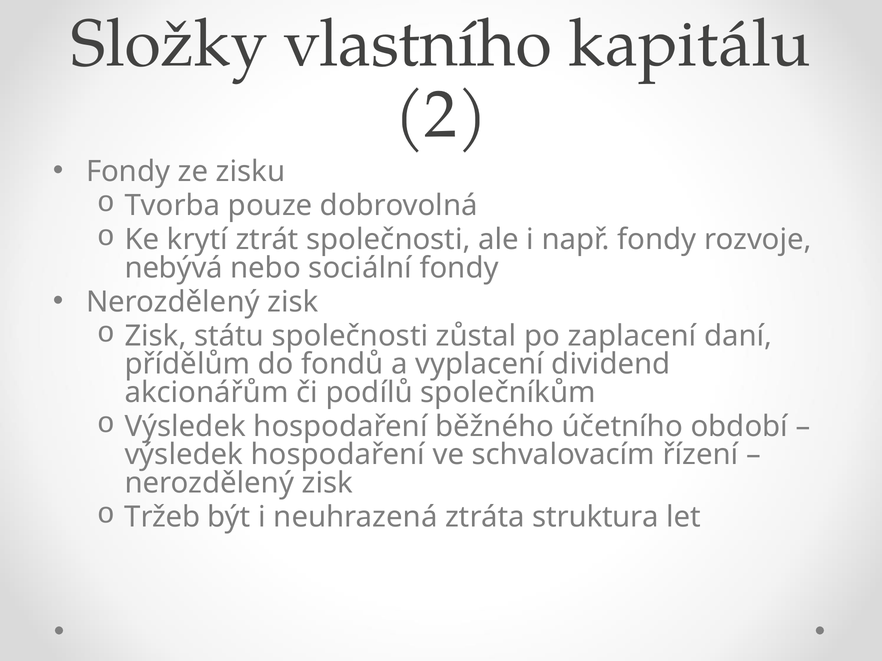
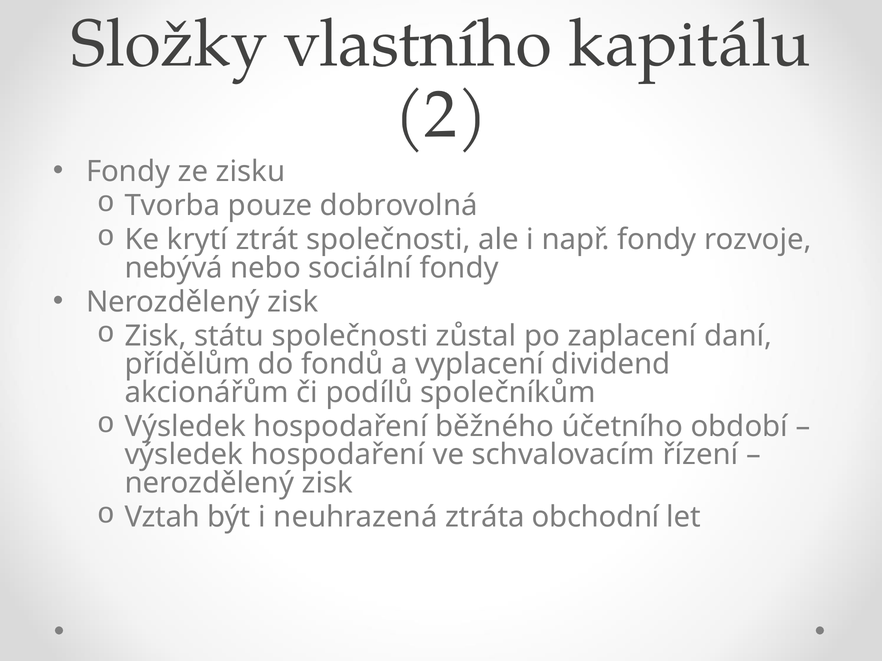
Tržeb: Tržeb -> Vztah (162, 517)
struktura: struktura -> obchodní (596, 517)
